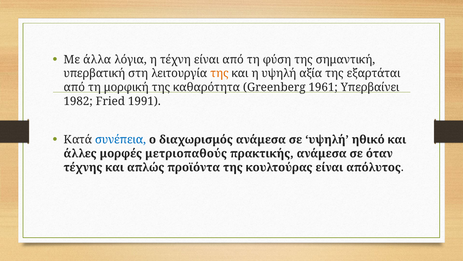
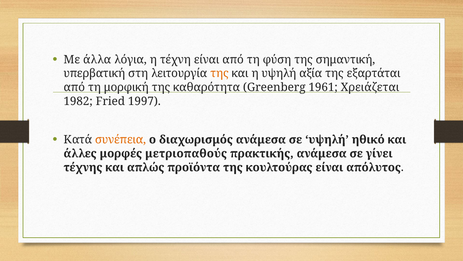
Υπερβαίνει: Υπερβαίνει -> Χρειάζεται (370, 87)
1991: 1991 -> 1997 (144, 101)
συνέπεια colour: blue -> orange (121, 139)
όταν: όταν -> γίνει (379, 153)
